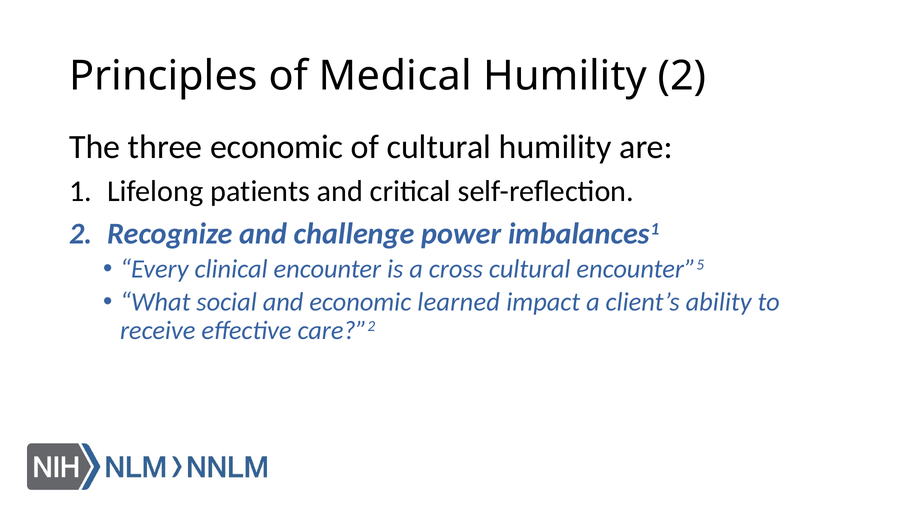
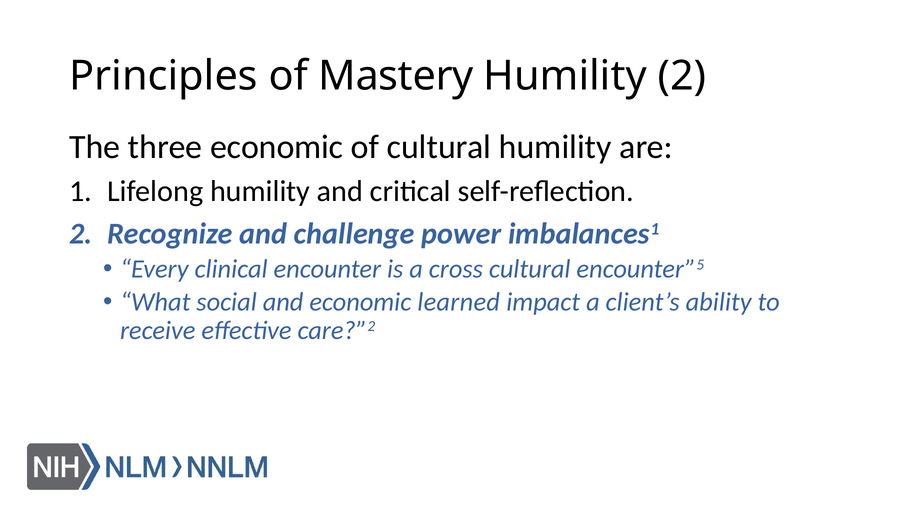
Medical: Medical -> Mastery (396, 76)
Lifelong patients: patients -> humility (260, 191)
